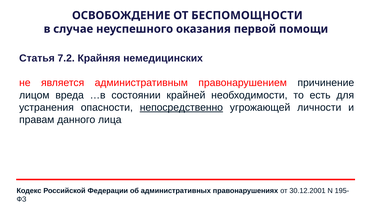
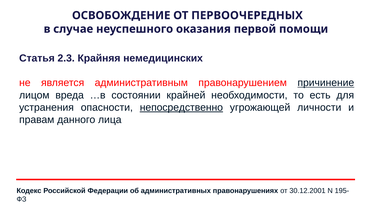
БЕСПОМОЩНОСТИ: БЕСПОМОЩНОСТИ -> ПЕРВООЧЕРЕДНЫХ (247, 15)
7.2: 7.2 -> 2.3 (66, 58)
причинение underline: none -> present (326, 83)
